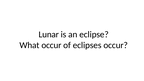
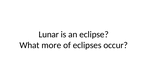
What occur: occur -> more (51, 45)
